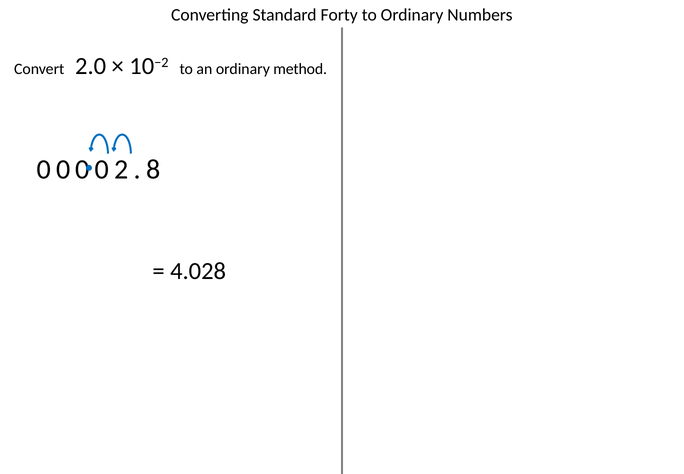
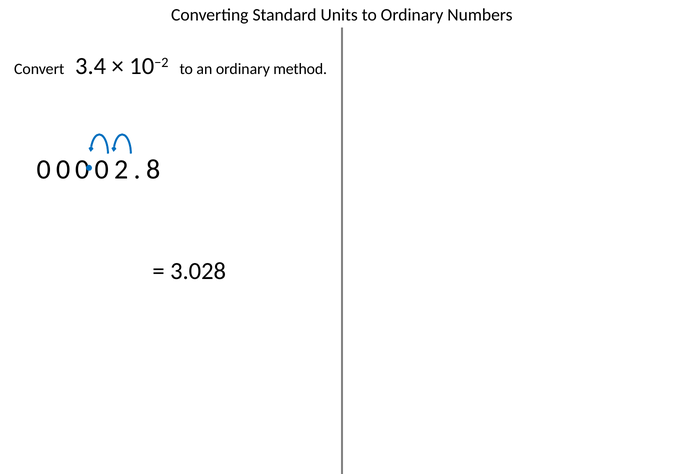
Forty: Forty -> Units (339, 15)
2.0: 2.0 -> 3.4 (91, 66)
4.028: 4.028 -> 3.028 (198, 271)
